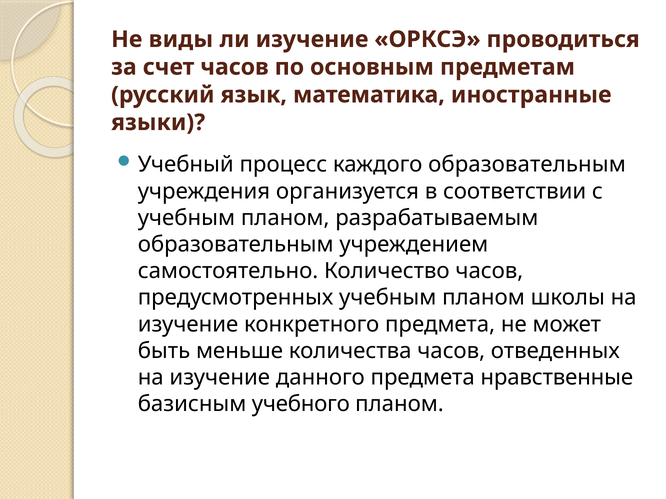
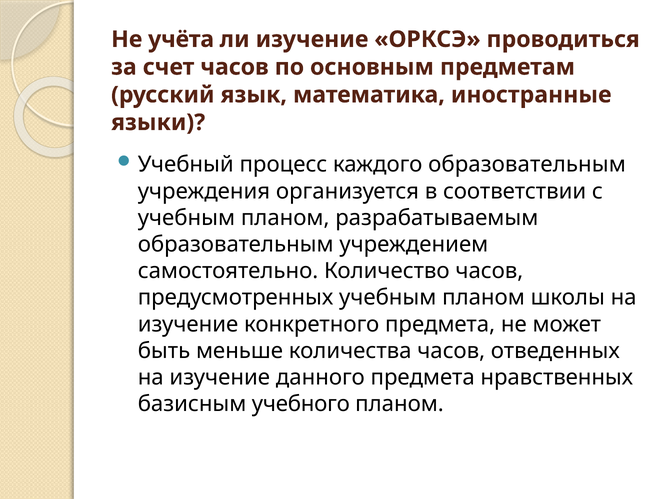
виды: виды -> учёта (181, 39)
нравственные: нравственные -> нравственных (557, 378)
